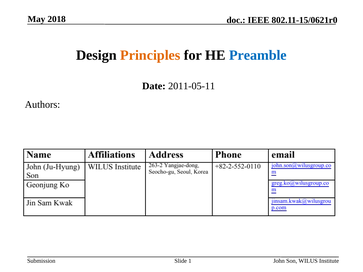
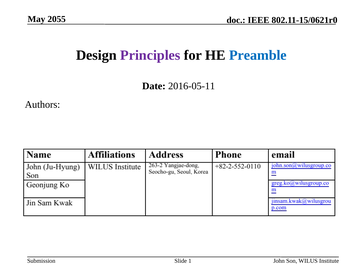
2018: 2018 -> 2055 (57, 19)
Principles colour: orange -> purple (150, 55)
2011-05-11: 2011-05-11 -> 2016-05-11 (192, 86)
